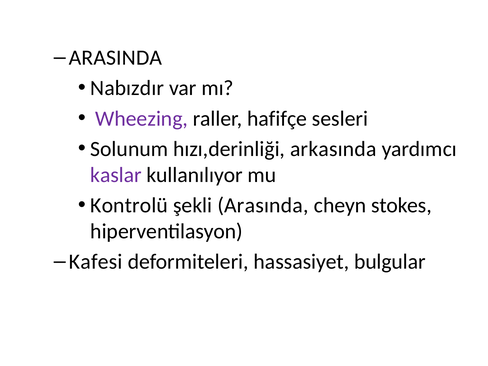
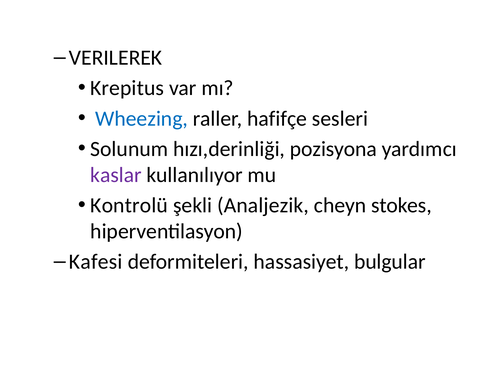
ARASINDA: ARASINDA -> VERILEREK (116, 58)
Nabızdır: Nabızdır -> Krepitus (127, 88)
Wheezing colour: purple -> blue (142, 119)
arkasında: arkasında -> pozisyona (333, 149)
Arasında: Arasında -> Analjezik (263, 205)
